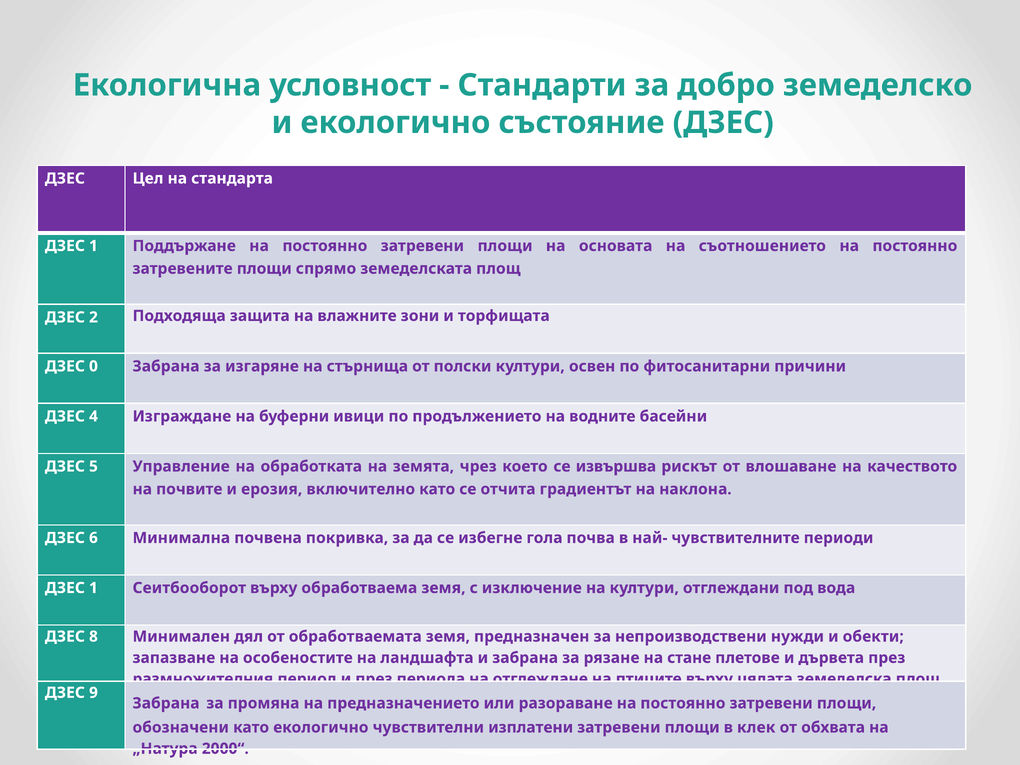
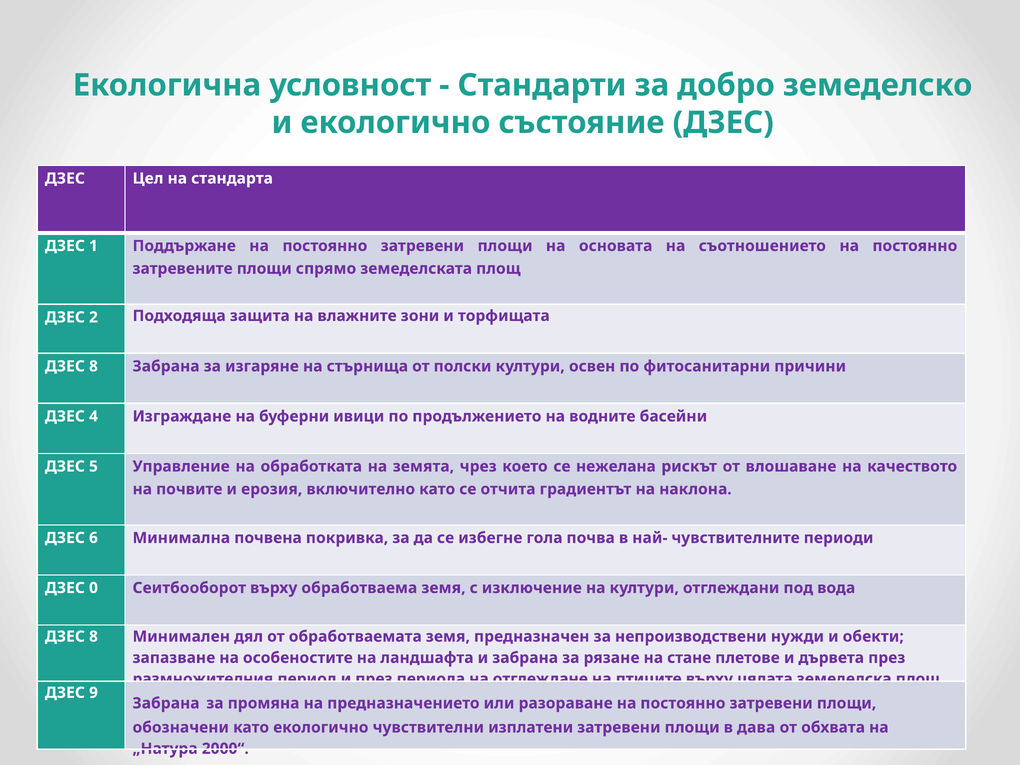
0: 0 -> 8 (93, 366)
извършва: извършва -> нежелана (616, 466)
1: 1 -> 0 (93, 588)
клек: клек -> дава (756, 727)
